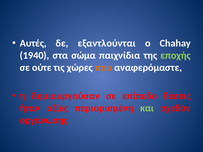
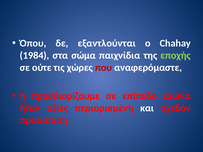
Αυτές: Αυτές -> Όπου (33, 43)
1940: 1940 -> 1984 (35, 56)
που colour: orange -> red (104, 68)
δημιουργούσαν: δημιουργούσαν -> προσδιορίζουμε (66, 96)
θέσεις: θέσεις -> αιώνα (177, 96)
και colour: light green -> white (147, 108)
οργάνωσης: οργάνωσης -> προάσπιση (44, 120)
